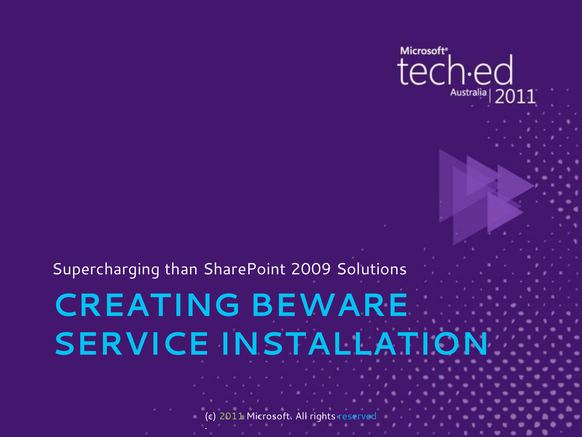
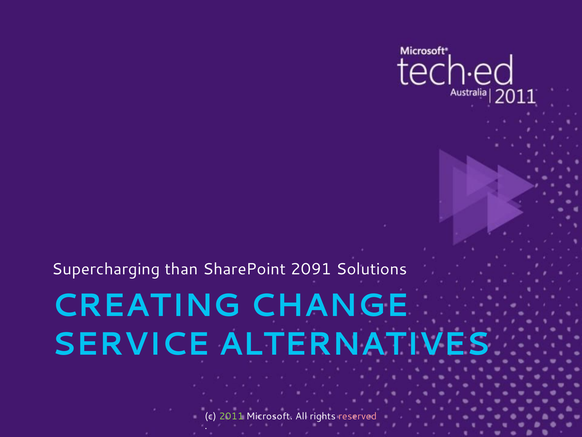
2009: 2009 -> 2091 (311, 269)
BEWARE: BEWARE -> CHANGE (329, 305)
INSTALLATION: INSTALLATION -> ALTERNATIVES (354, 344)
reserved colour: light blue -> pink (358, 416)
